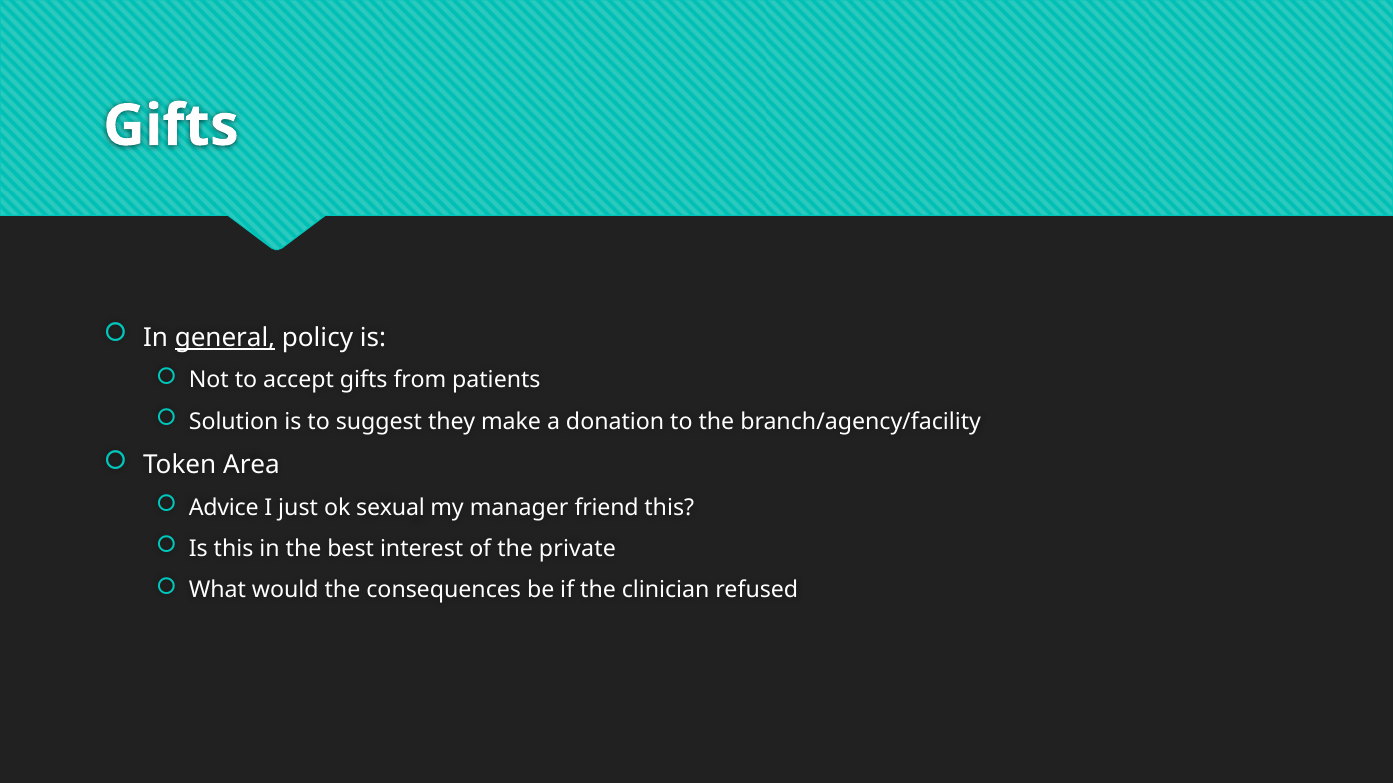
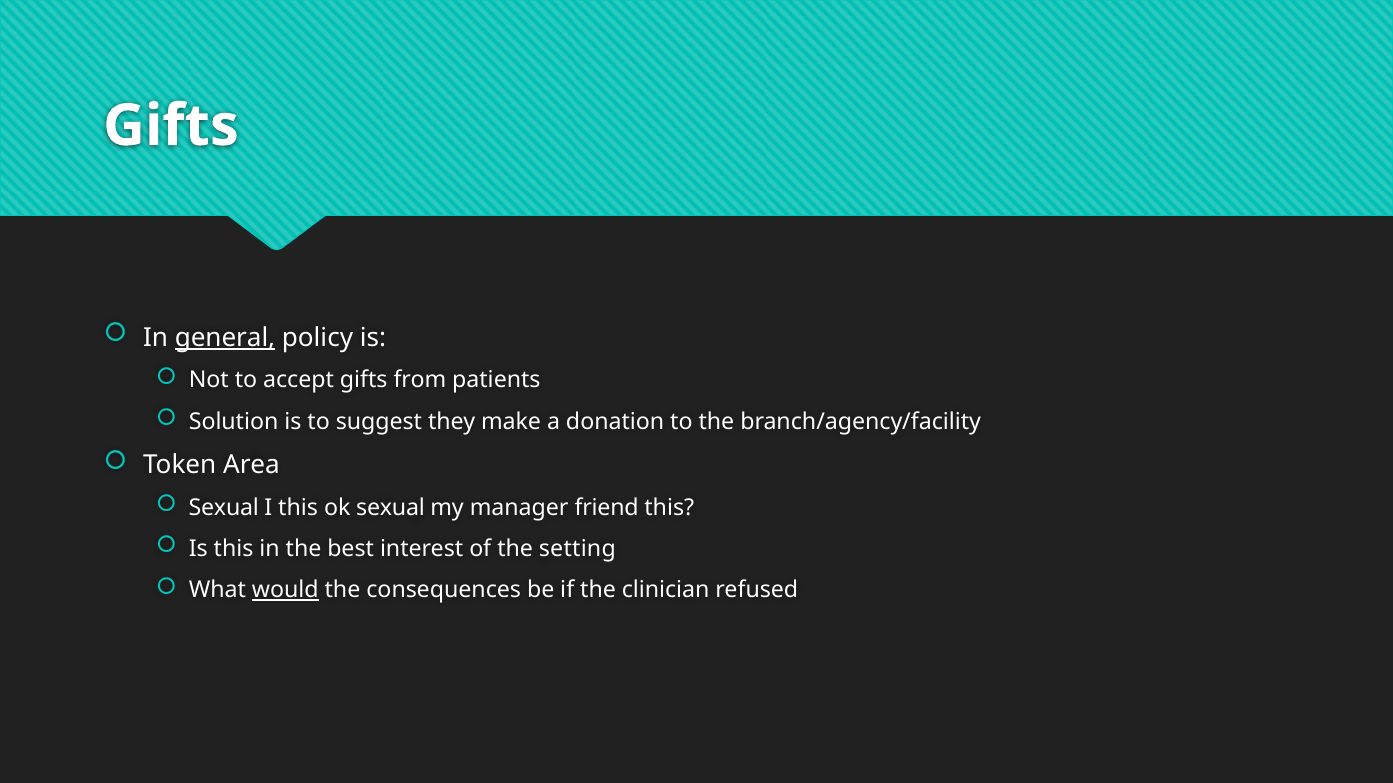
Advice: Advice -> Sexual (224, 508)
I just: just -> this (298, 508)
private: private -> setting (577, 549)
would underline: none -> present (285, 591)
